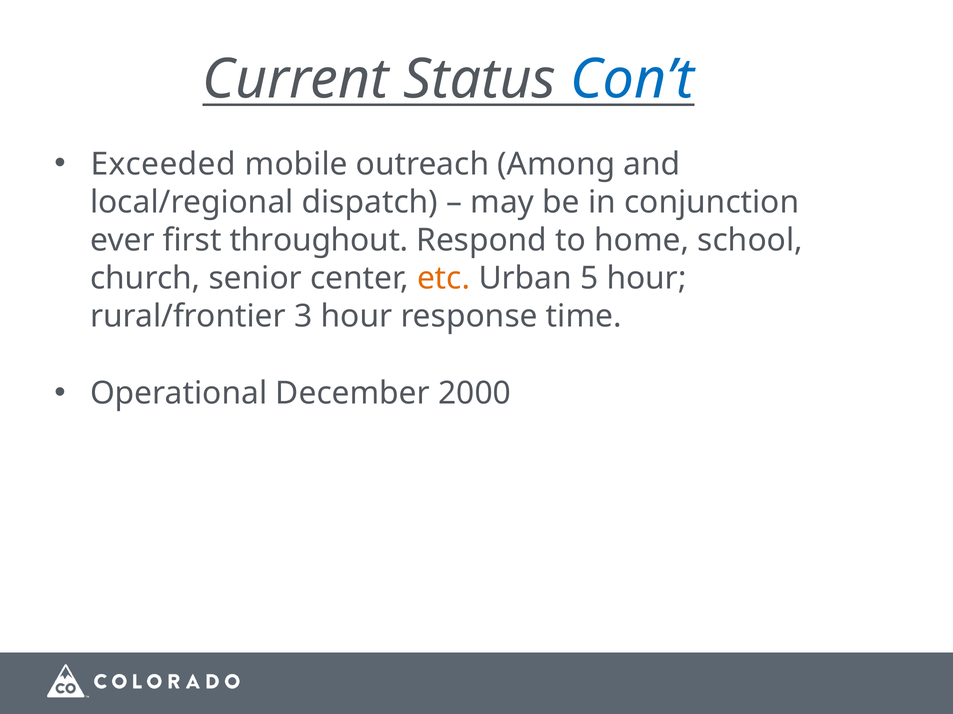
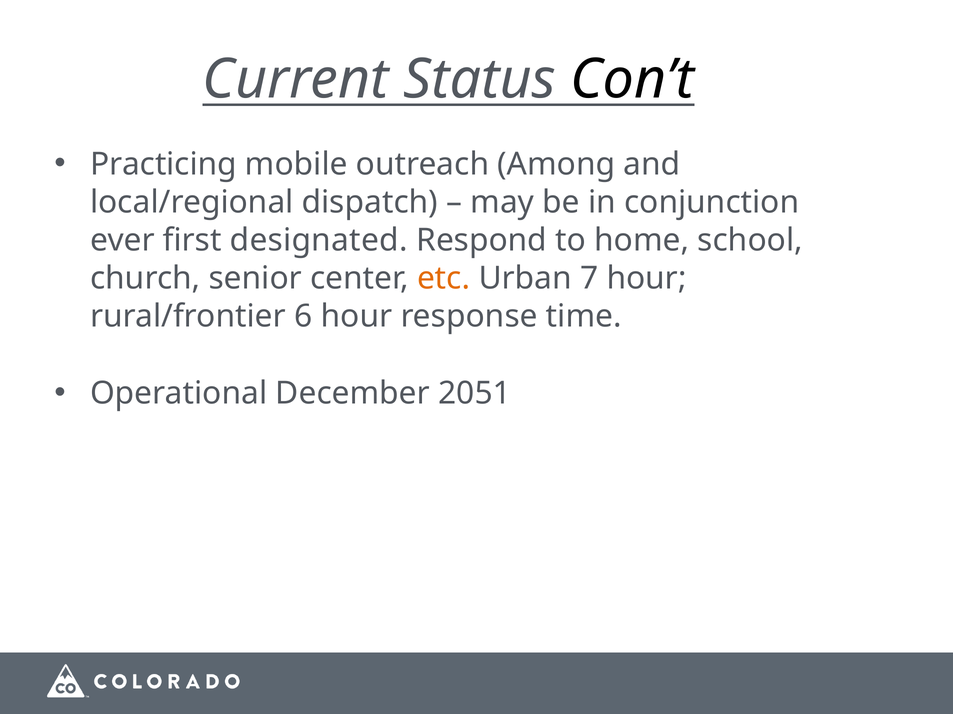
Con’t colour: blue -> black (632, 80)
Exceeded: Exceeded -> Practicing (163, 164)
throughout: throughout -> designated (319, 240)
5: 5 -> 7 (589, 279)
3: 3 -> 6 (303, 317)
2000: 2000 -> 2051 (475, 394)
